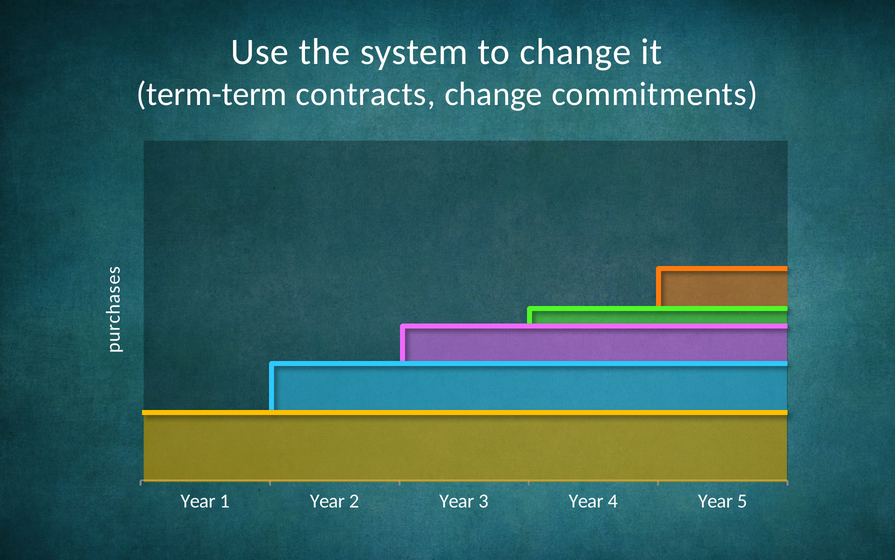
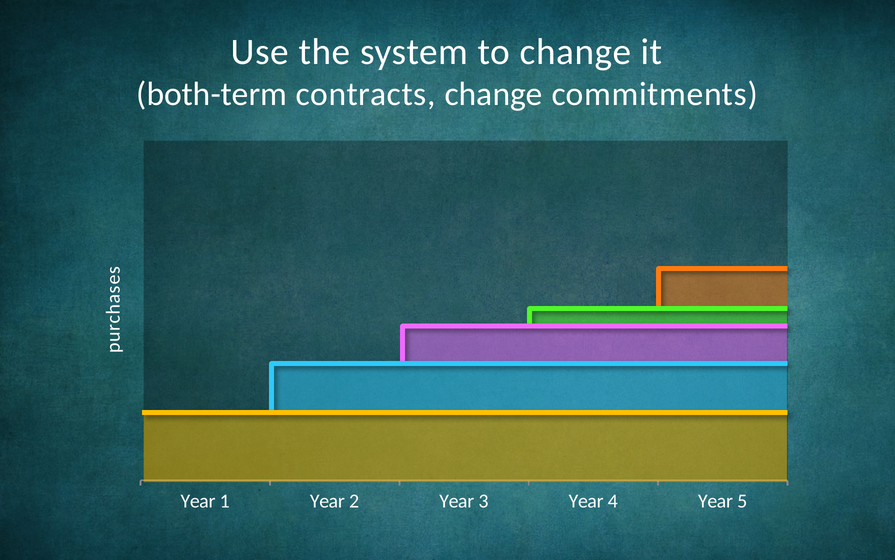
term-term: term-term -> both-term (212, 94)
